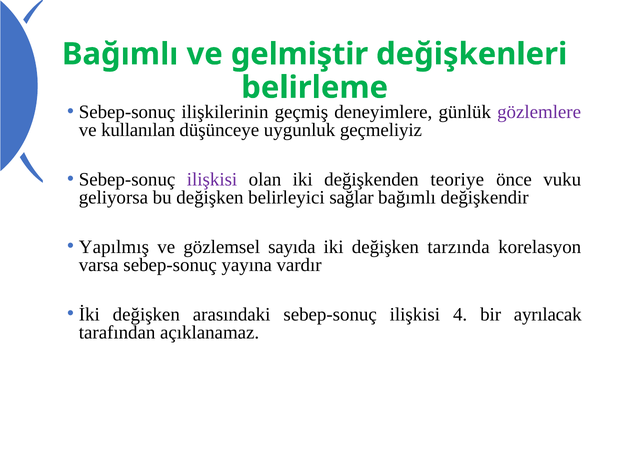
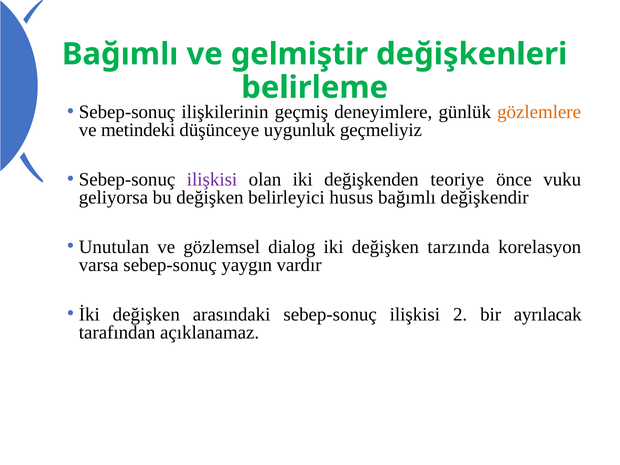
gözlemlere colour: purple -> orange (539, 112)
kullanılan: kullanılan -> metindeki (138, 130)
sağlar: sağlar -> husus (351, 198)
Yapılmış: Yapılmış -> Unutulan (114, 247)
sayıda: sayıda -> dialog (292, 247)
yayına: yayına -> yaygın (247, 265)
4: 4 -> 2 (460, 314)
